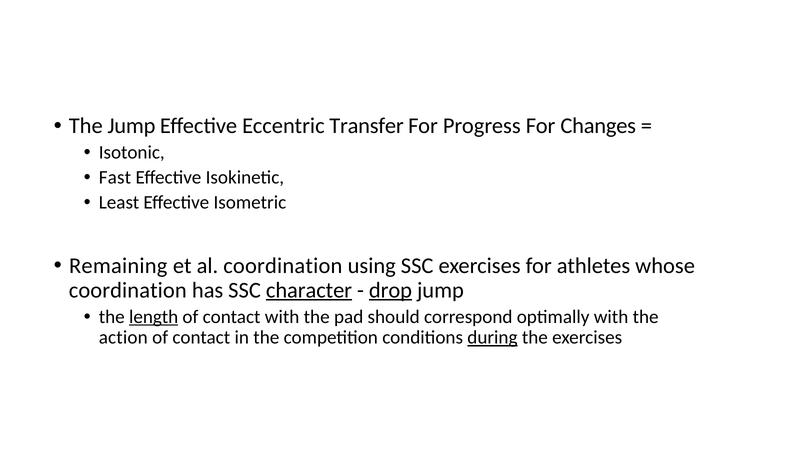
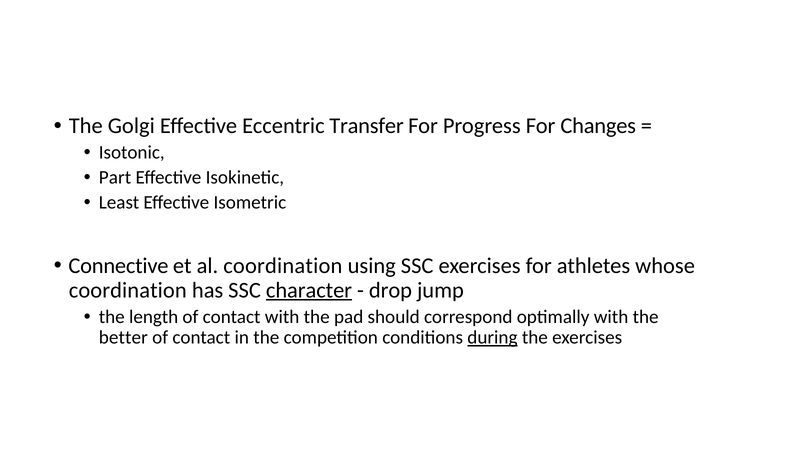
The Jump: Jump -> Golgi (131, 126)
Fast: Fast -> Part (115, 177)
Remaining: Remaining -> Connective (118, 265)
drop underline: present -> none (390, 290)
length underline: present -> none (154, 316)
action: action -> better (123, 337)
